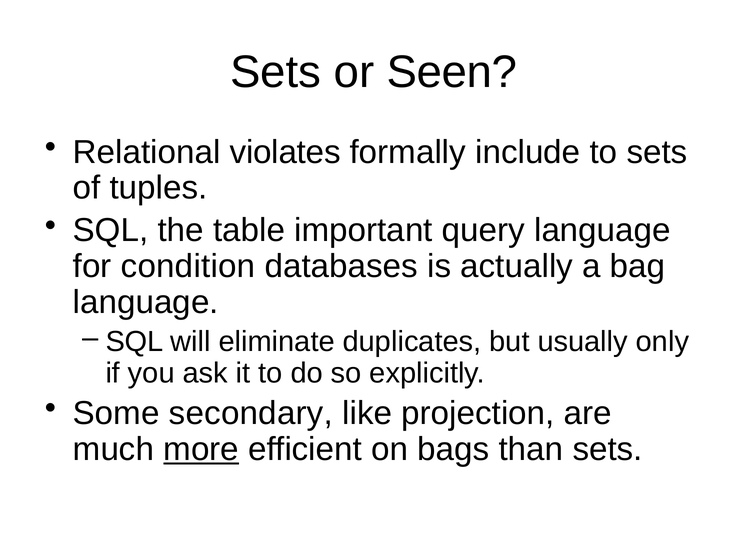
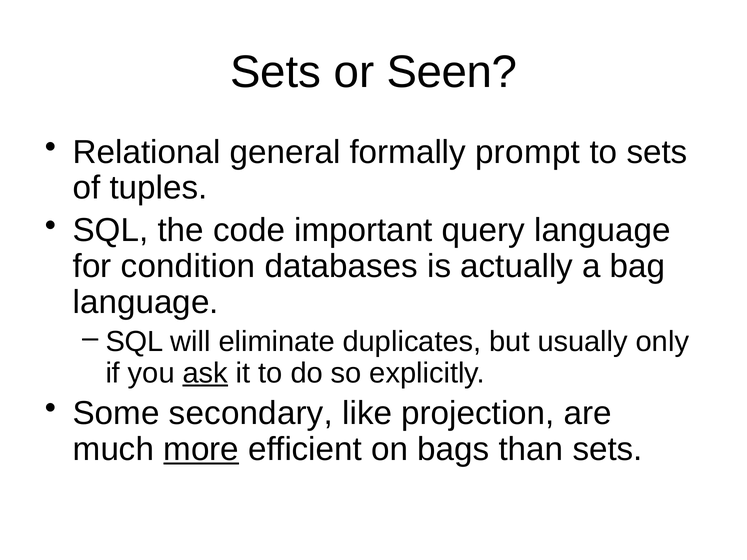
violates: violates -> general (285, 152)
include: include -> prompt (528, 152)
table: table -> code (249, 231)
ask underline: none -> present (205, 373)
